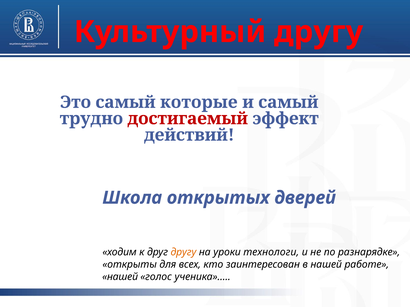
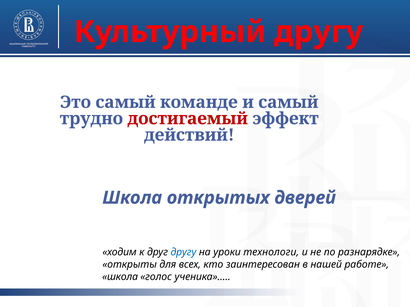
которые: которые -> команде (199, 102)
другу colour: orange -> blue (184, 253)
нашей: нашей -> школа (120, 277)
